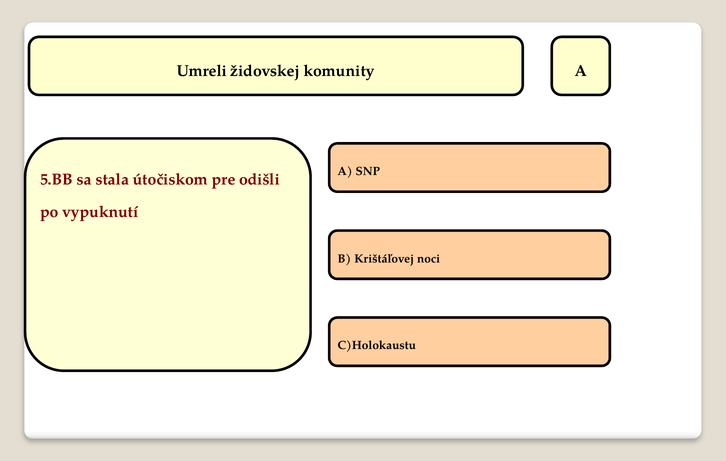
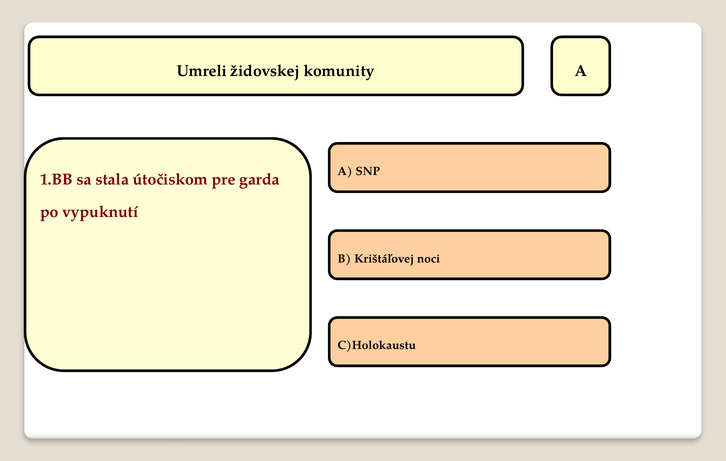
5.BB: 5.BB -> 1.BB (56, 179)
odišli: odišli -> garda (259, 179)
